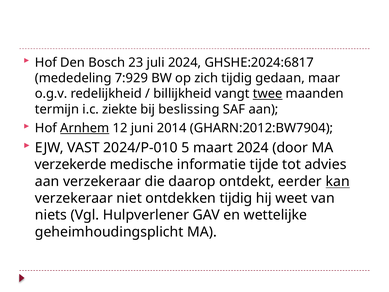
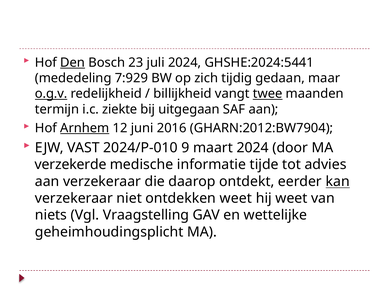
Den underline: none -> present (73, 63)
GHSHE:2024:6817: GHSHE:2024:6817 -> GHSHE:2024:5441 (259, 63)
o.g.v underline: none -> present (51, 94)
beslissing: beslissing -> uitgegaan (189, 109)
2014: 2014 -> 2016 (172, 128)
5: 5 -> 9 (185, 148)
ontdekken tijdig: tijdig -> weet (236, 198)
Hulpverlener: Hulpverlener -> Vraagstelling (146, 215)
